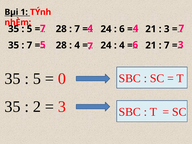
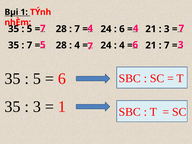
0: 0 -> 6 (62, 79)
2: 2 -> 3 (37, 107)
3: 3 -> 1 (62, 107)
